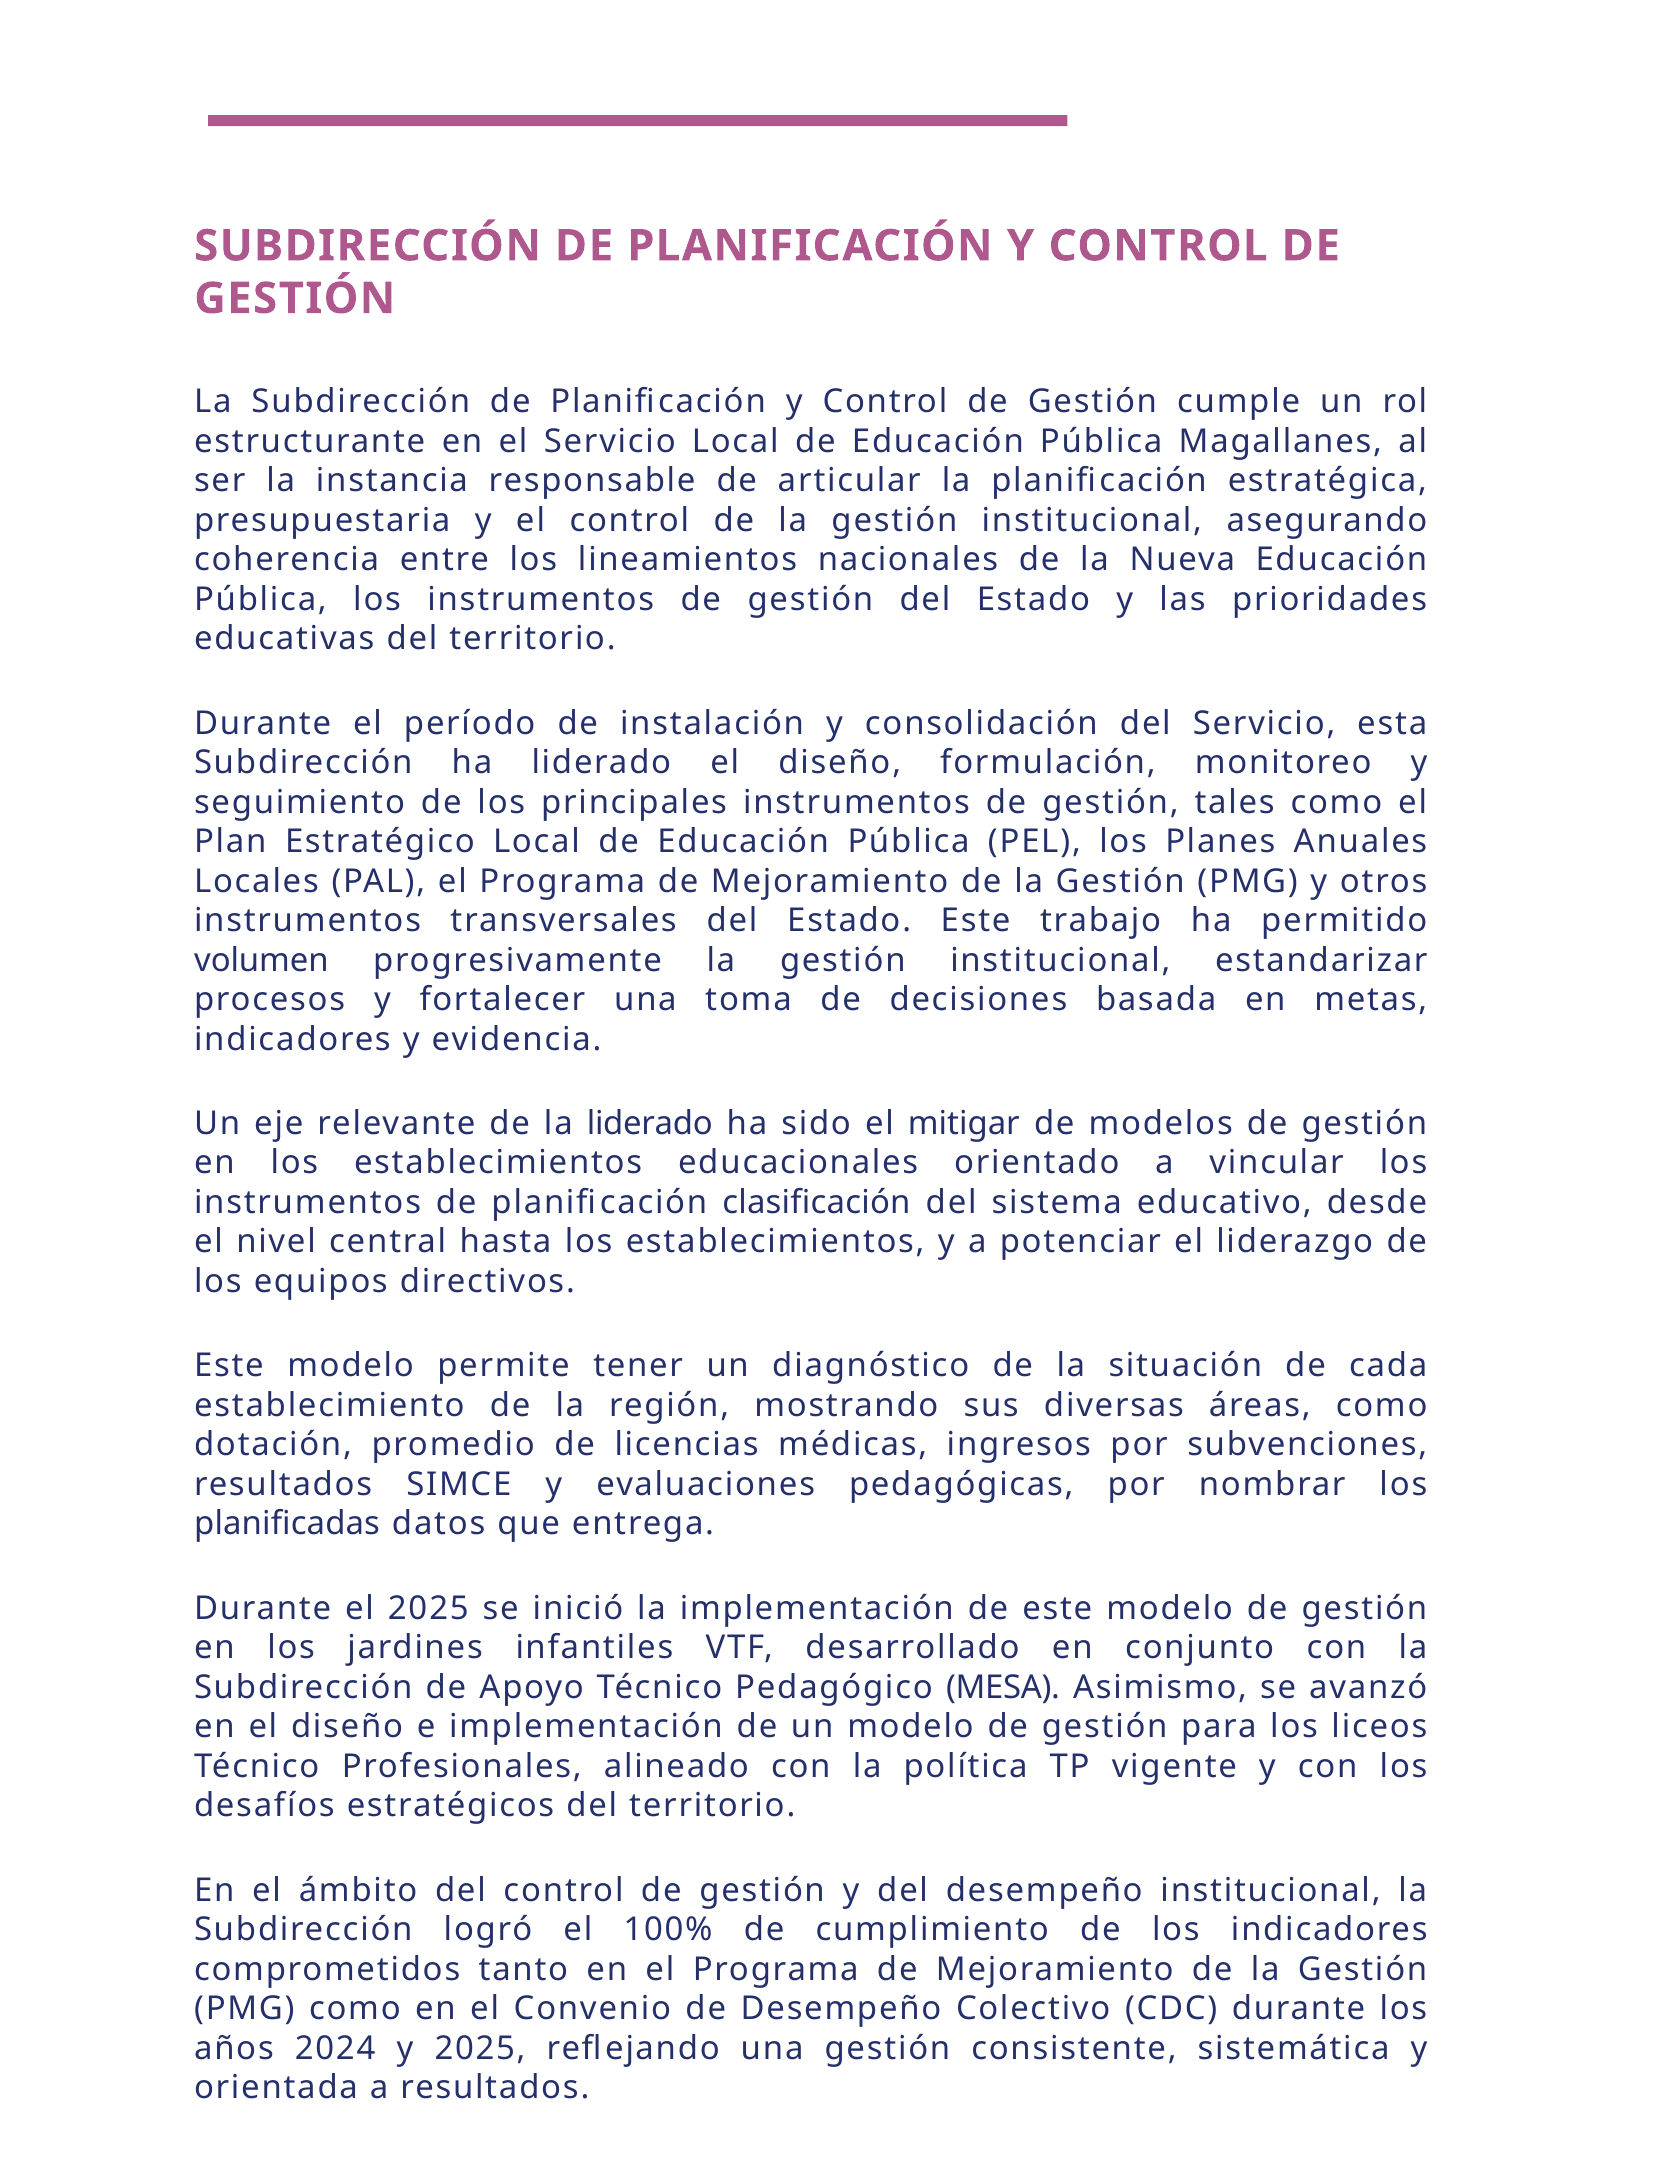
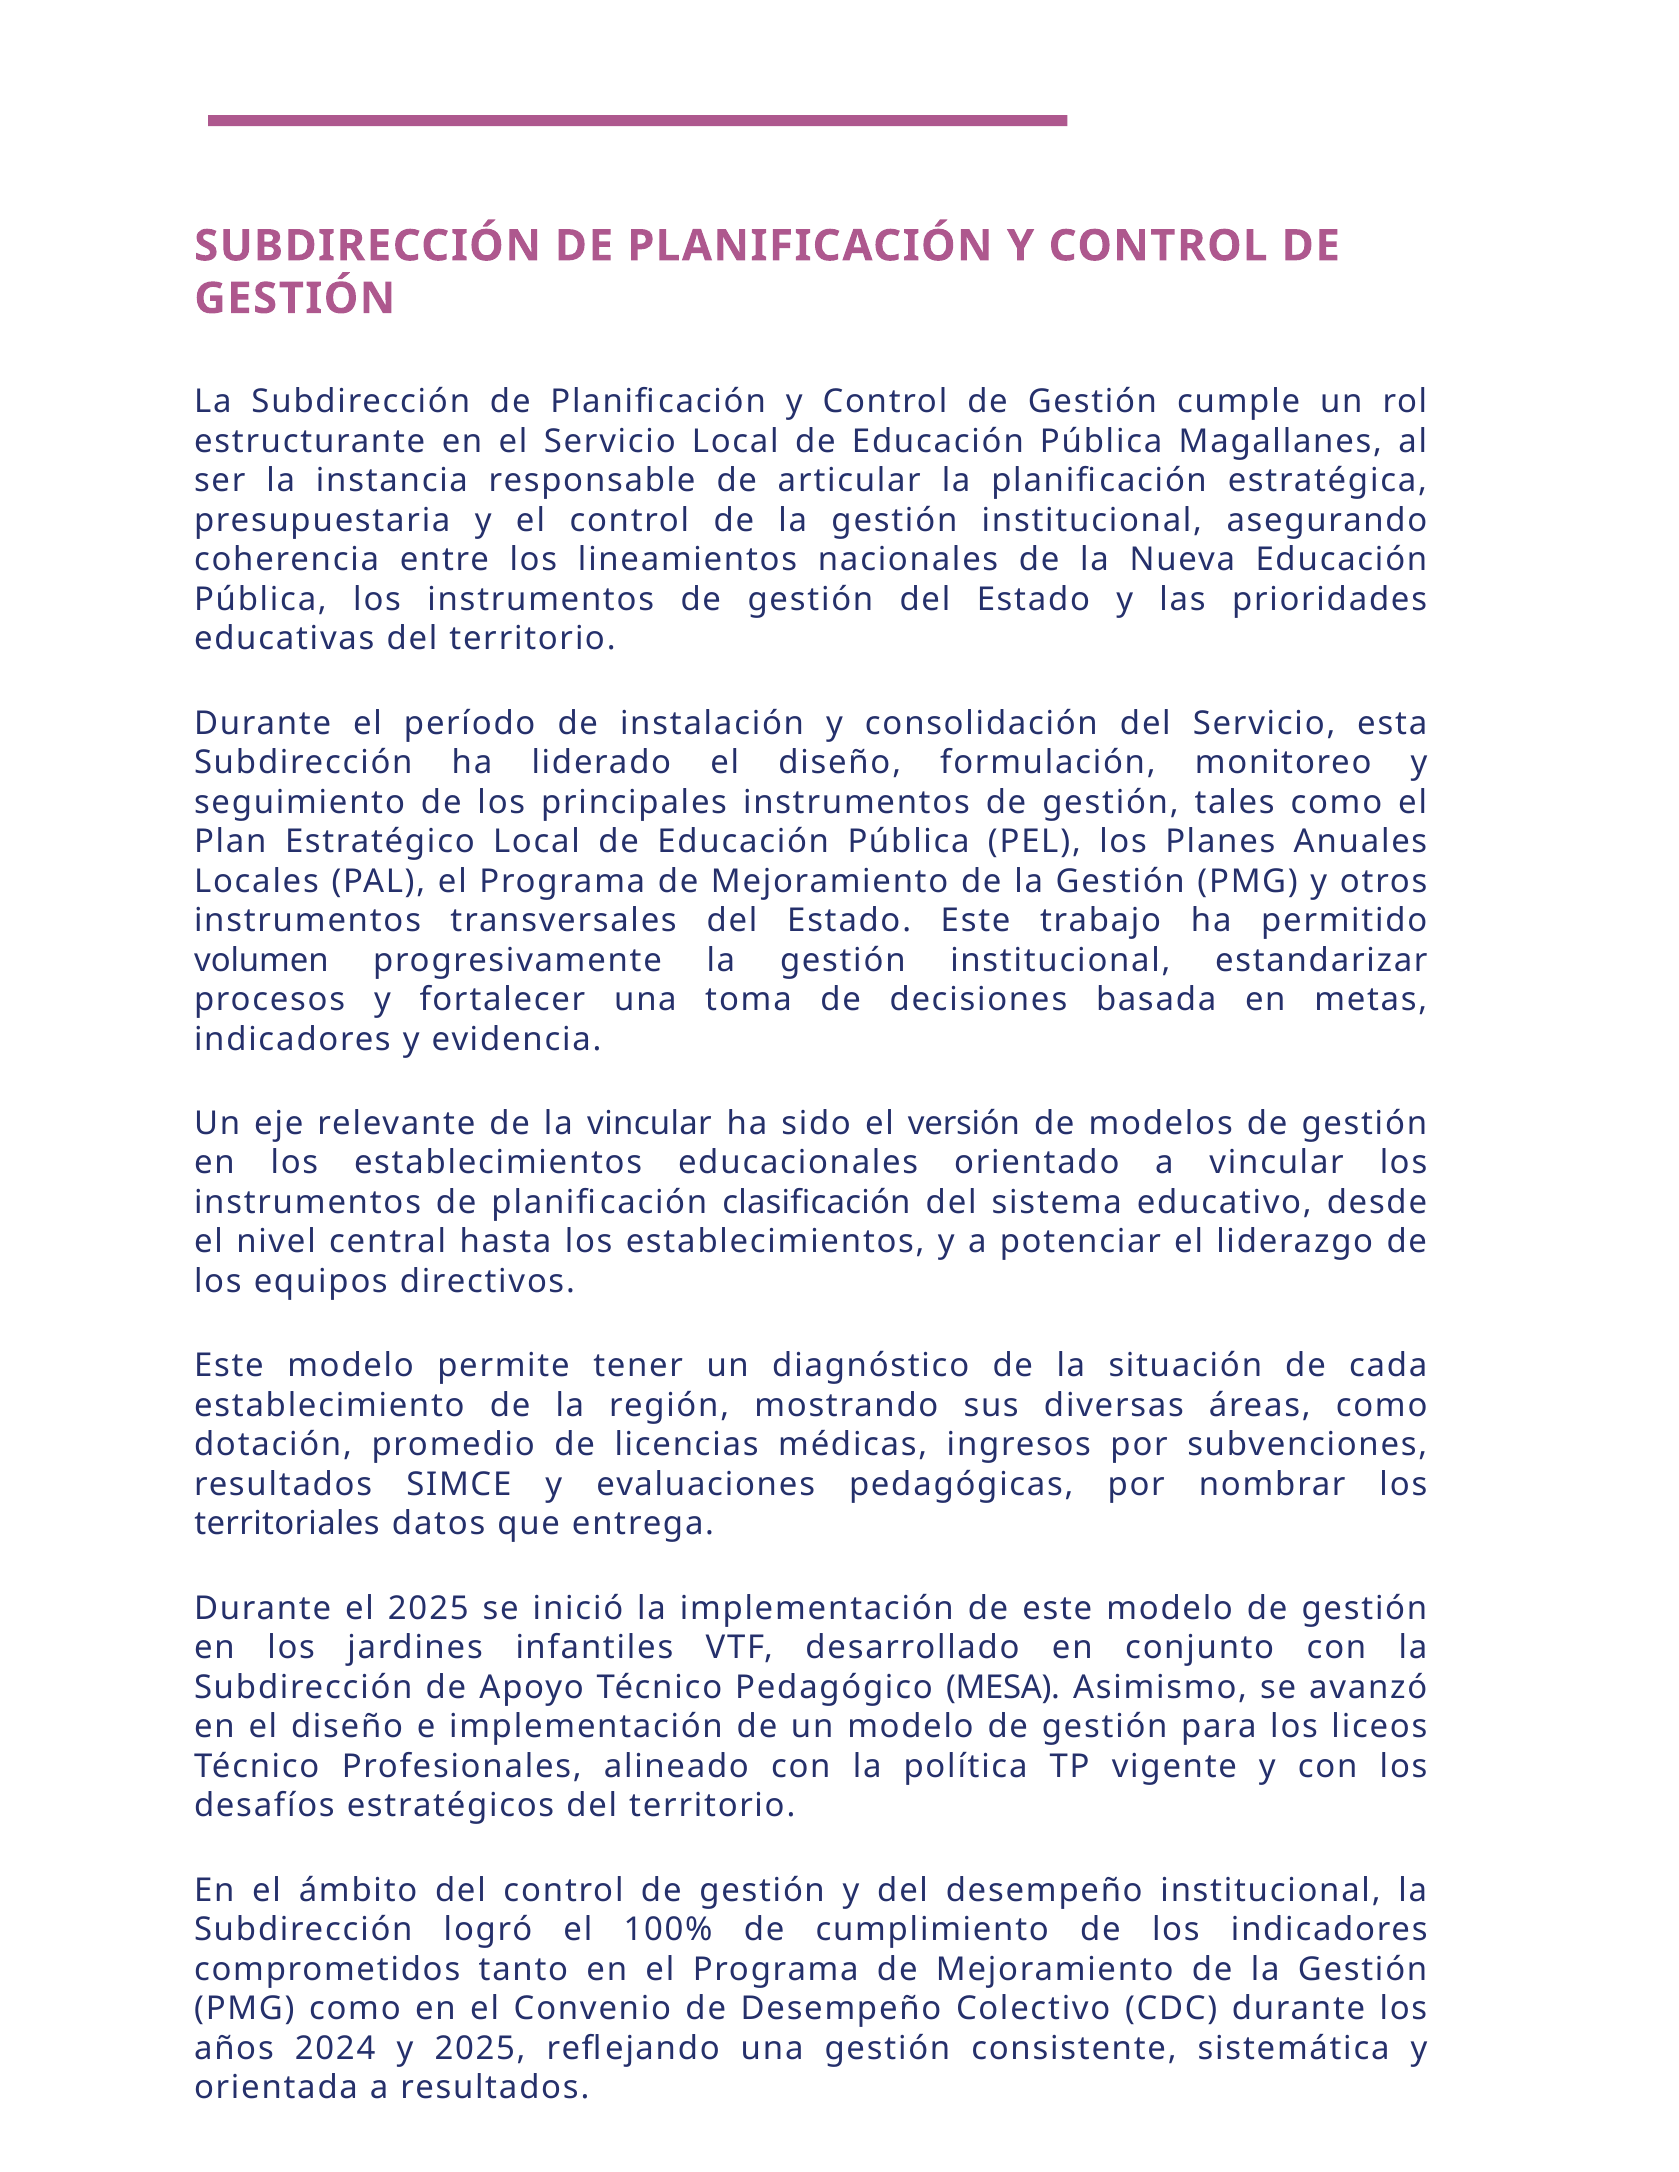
la liderado: liderado -> vincular (649, 1124)
mitigar: mitigar -> versión (964, 1124)
planificadas: planificadas -> territoriales (287, 1525)
